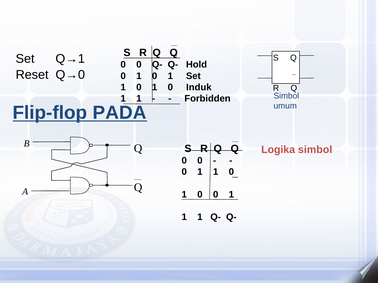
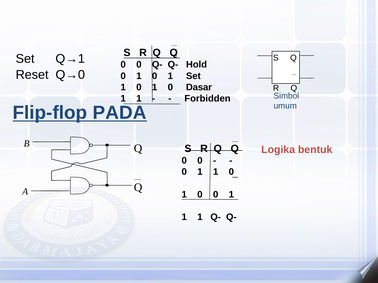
Induk: Induk -> Dasar (199, 87)
Logika simbol: simbol -> bentuk (315, 150)
